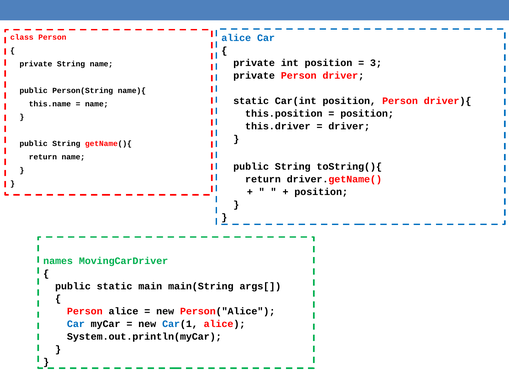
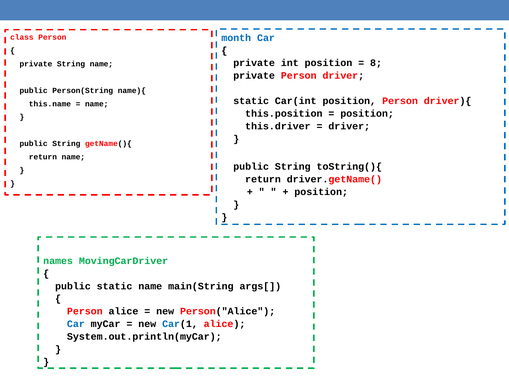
alice: alice -> month (236, 38)
3: 3 -> 8 (376, 63)
static main: main -> name (150, 287)
